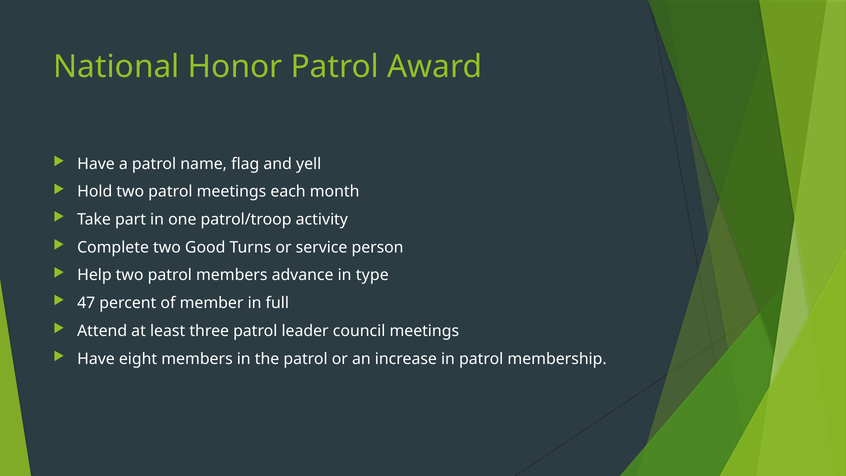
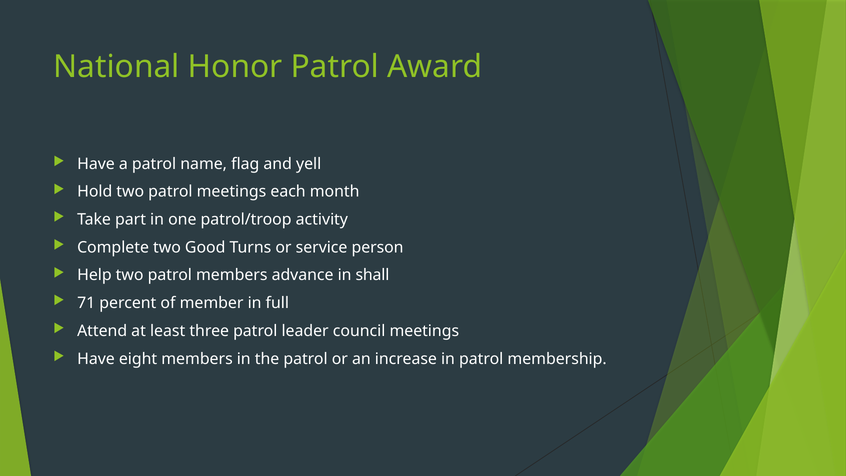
type: type -> shall (372, 275)
47: 47 -> 71 (86, 303)
